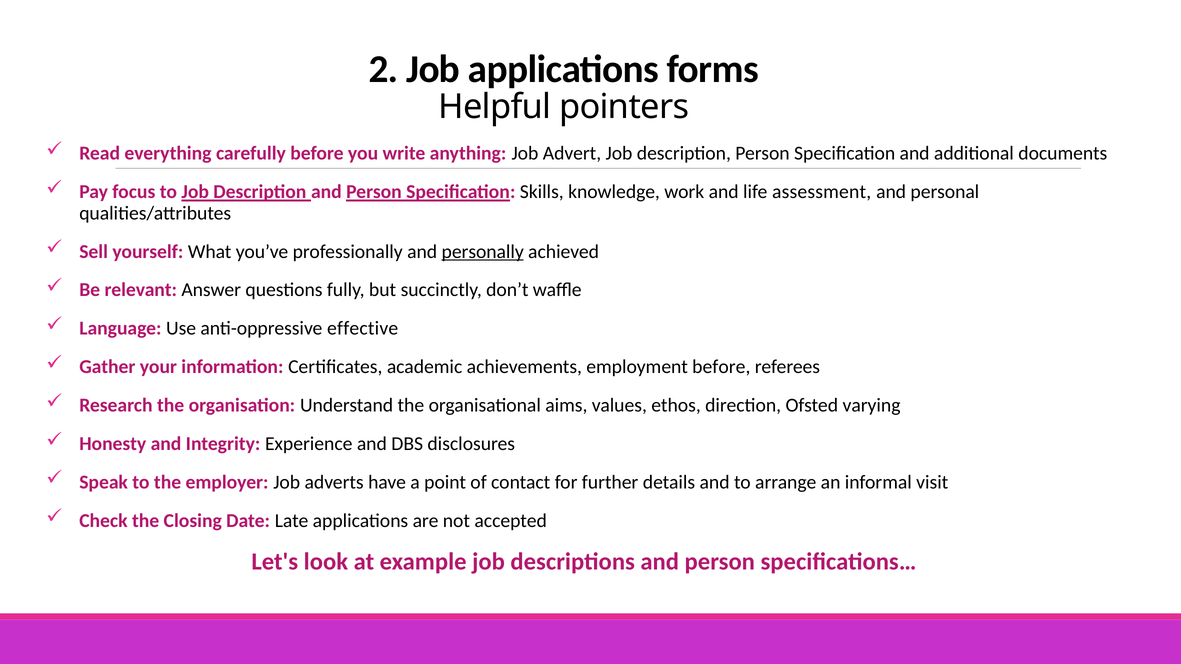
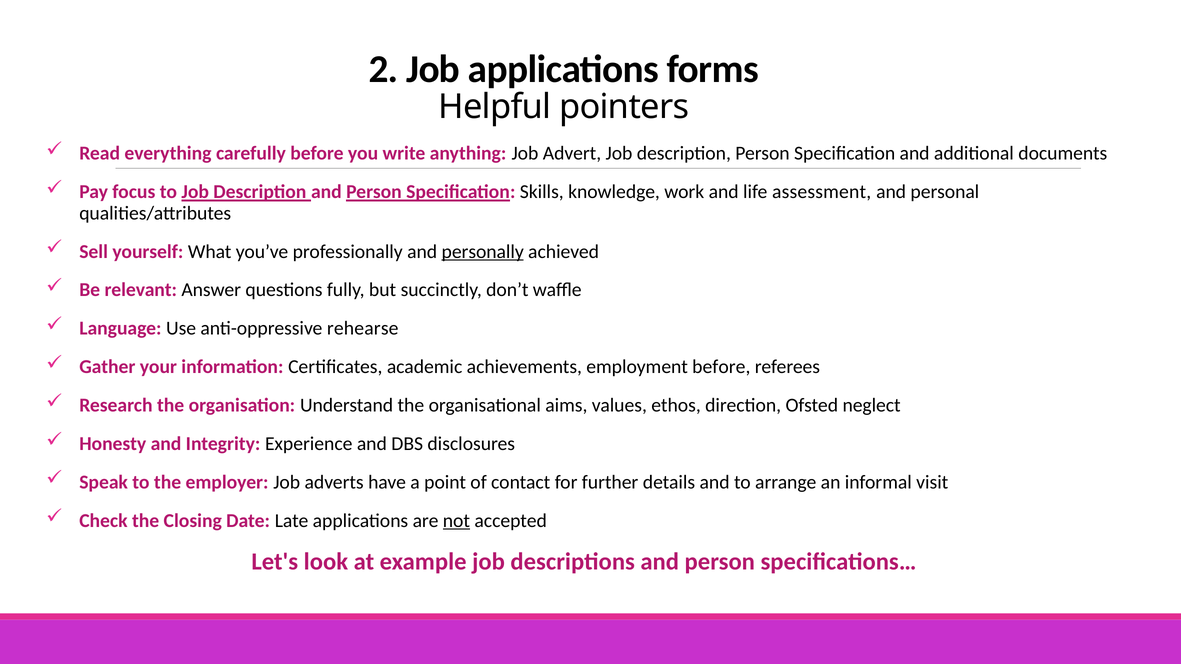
effective: effective -> rehearse (363, 329)
varying: varying -> neglect (872, 406)
not underline: none -> present (456, 521)
